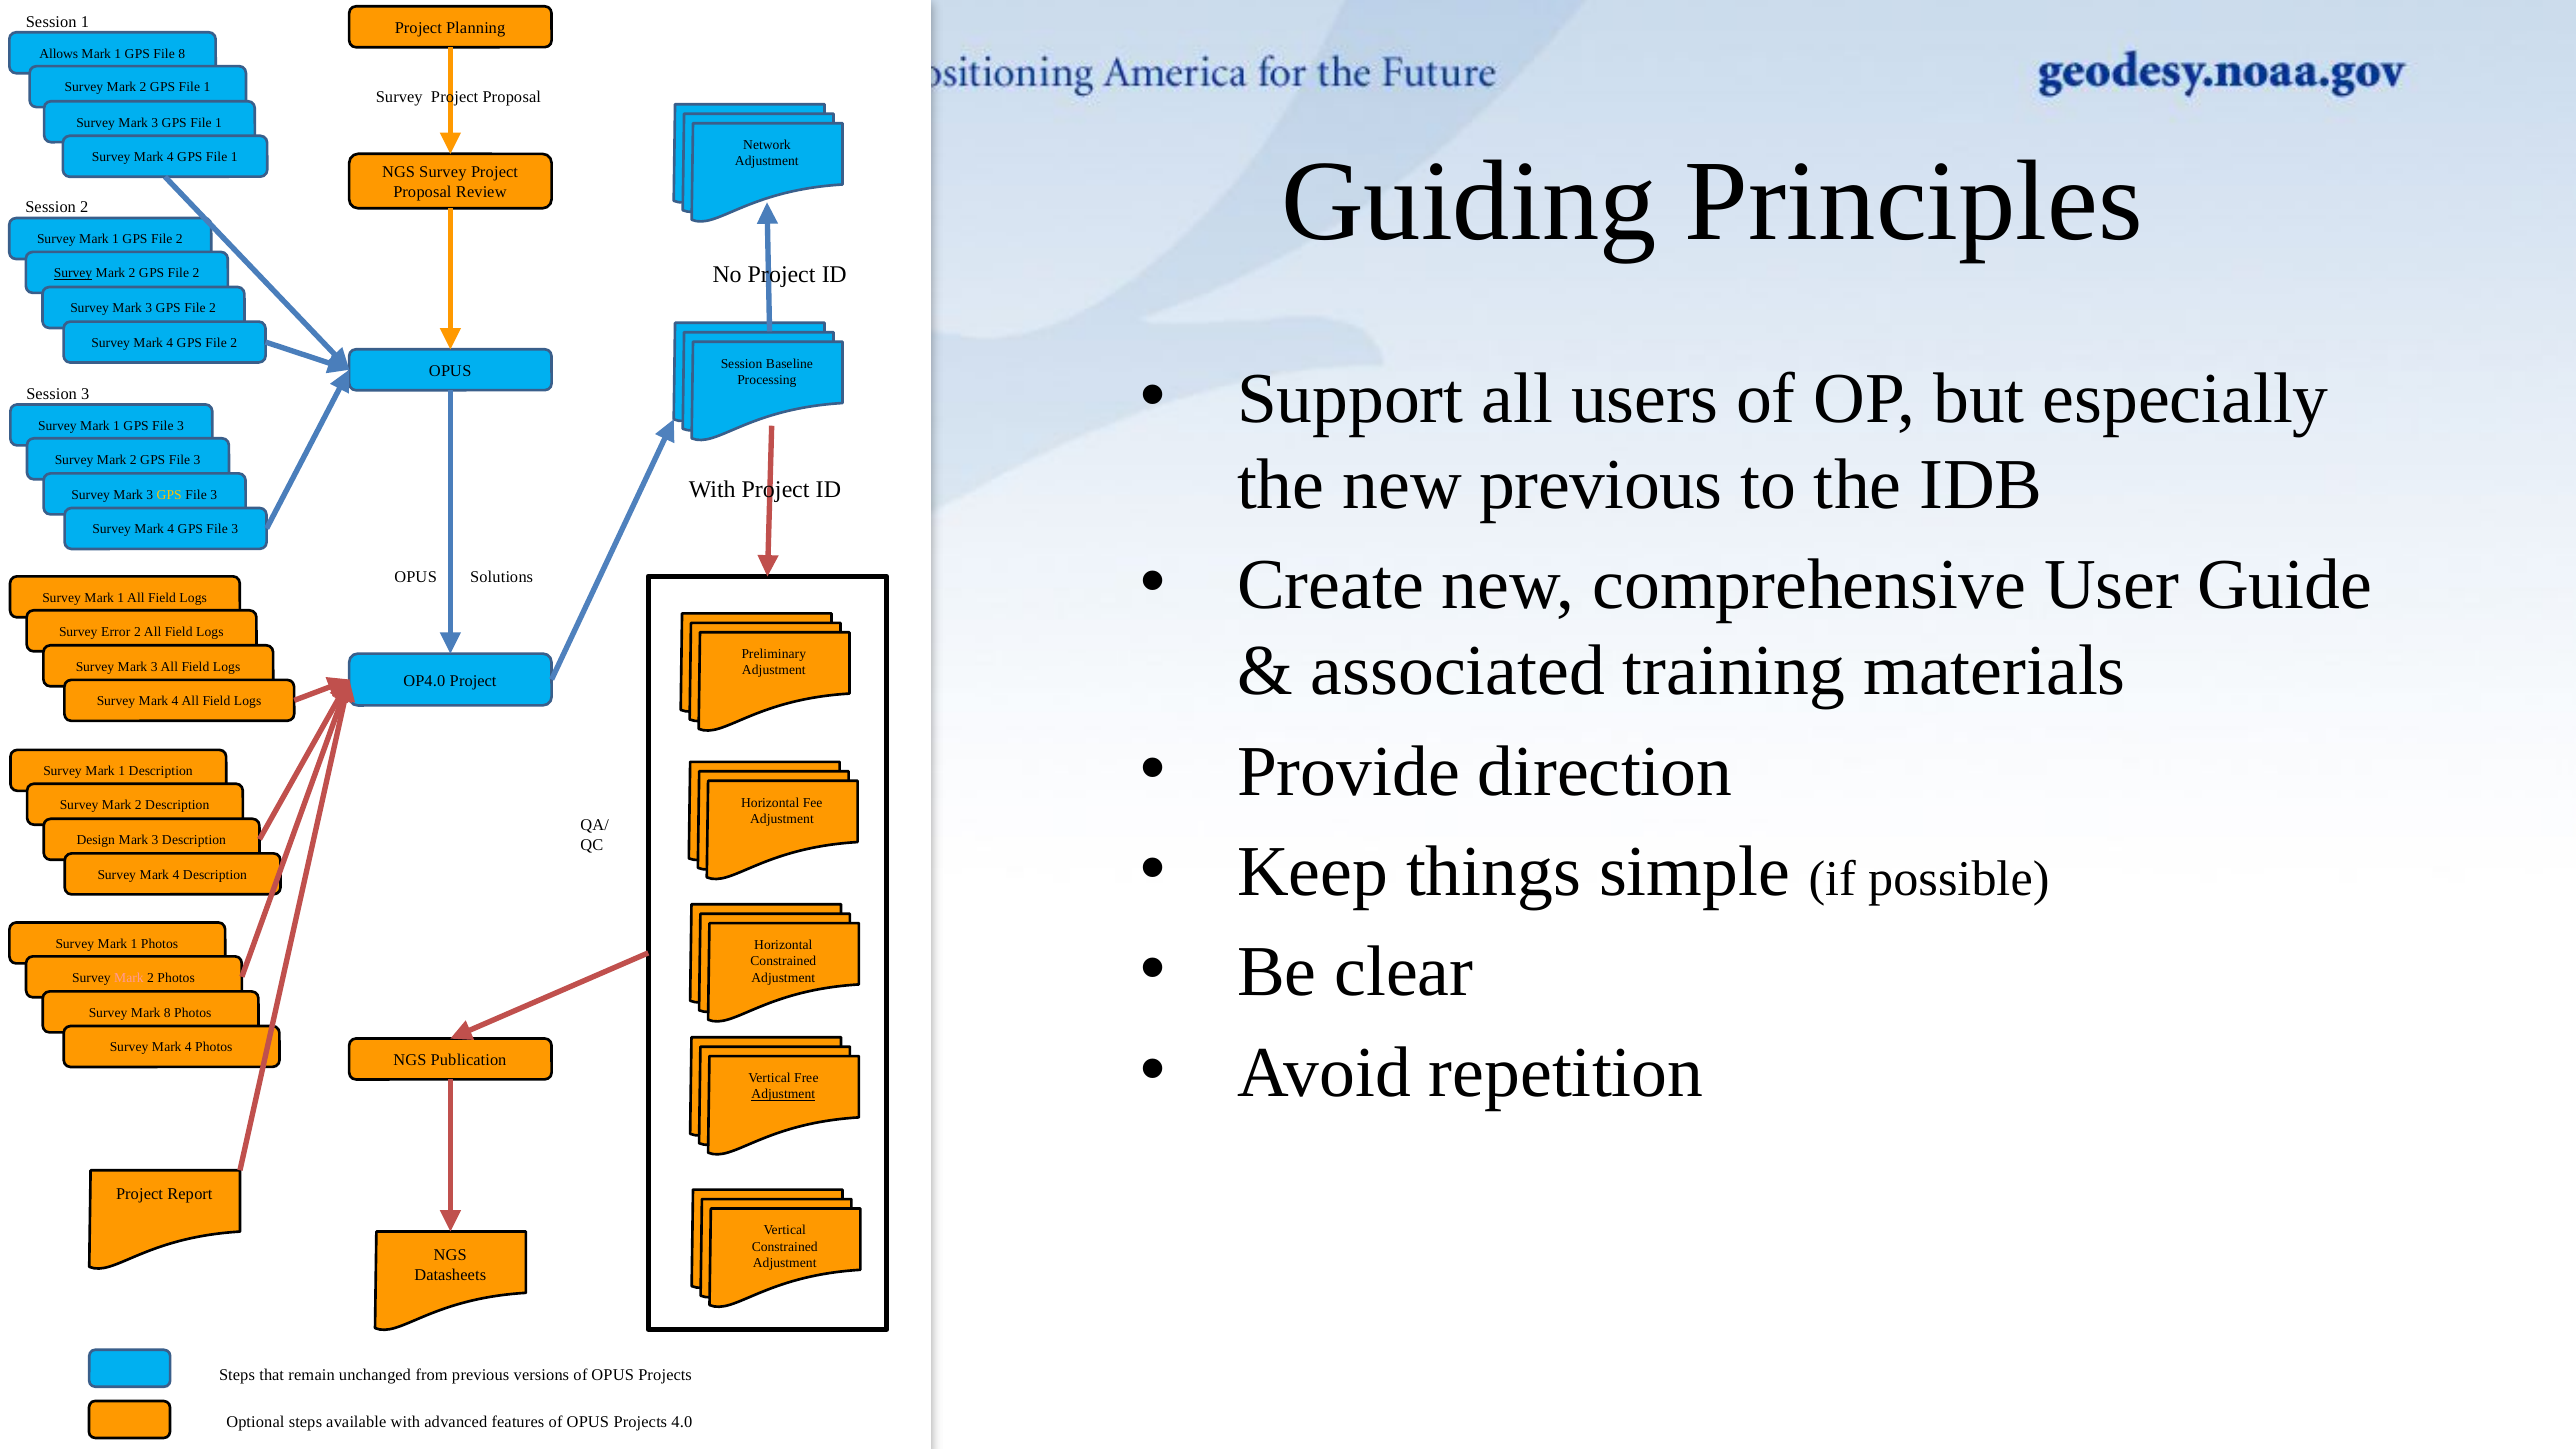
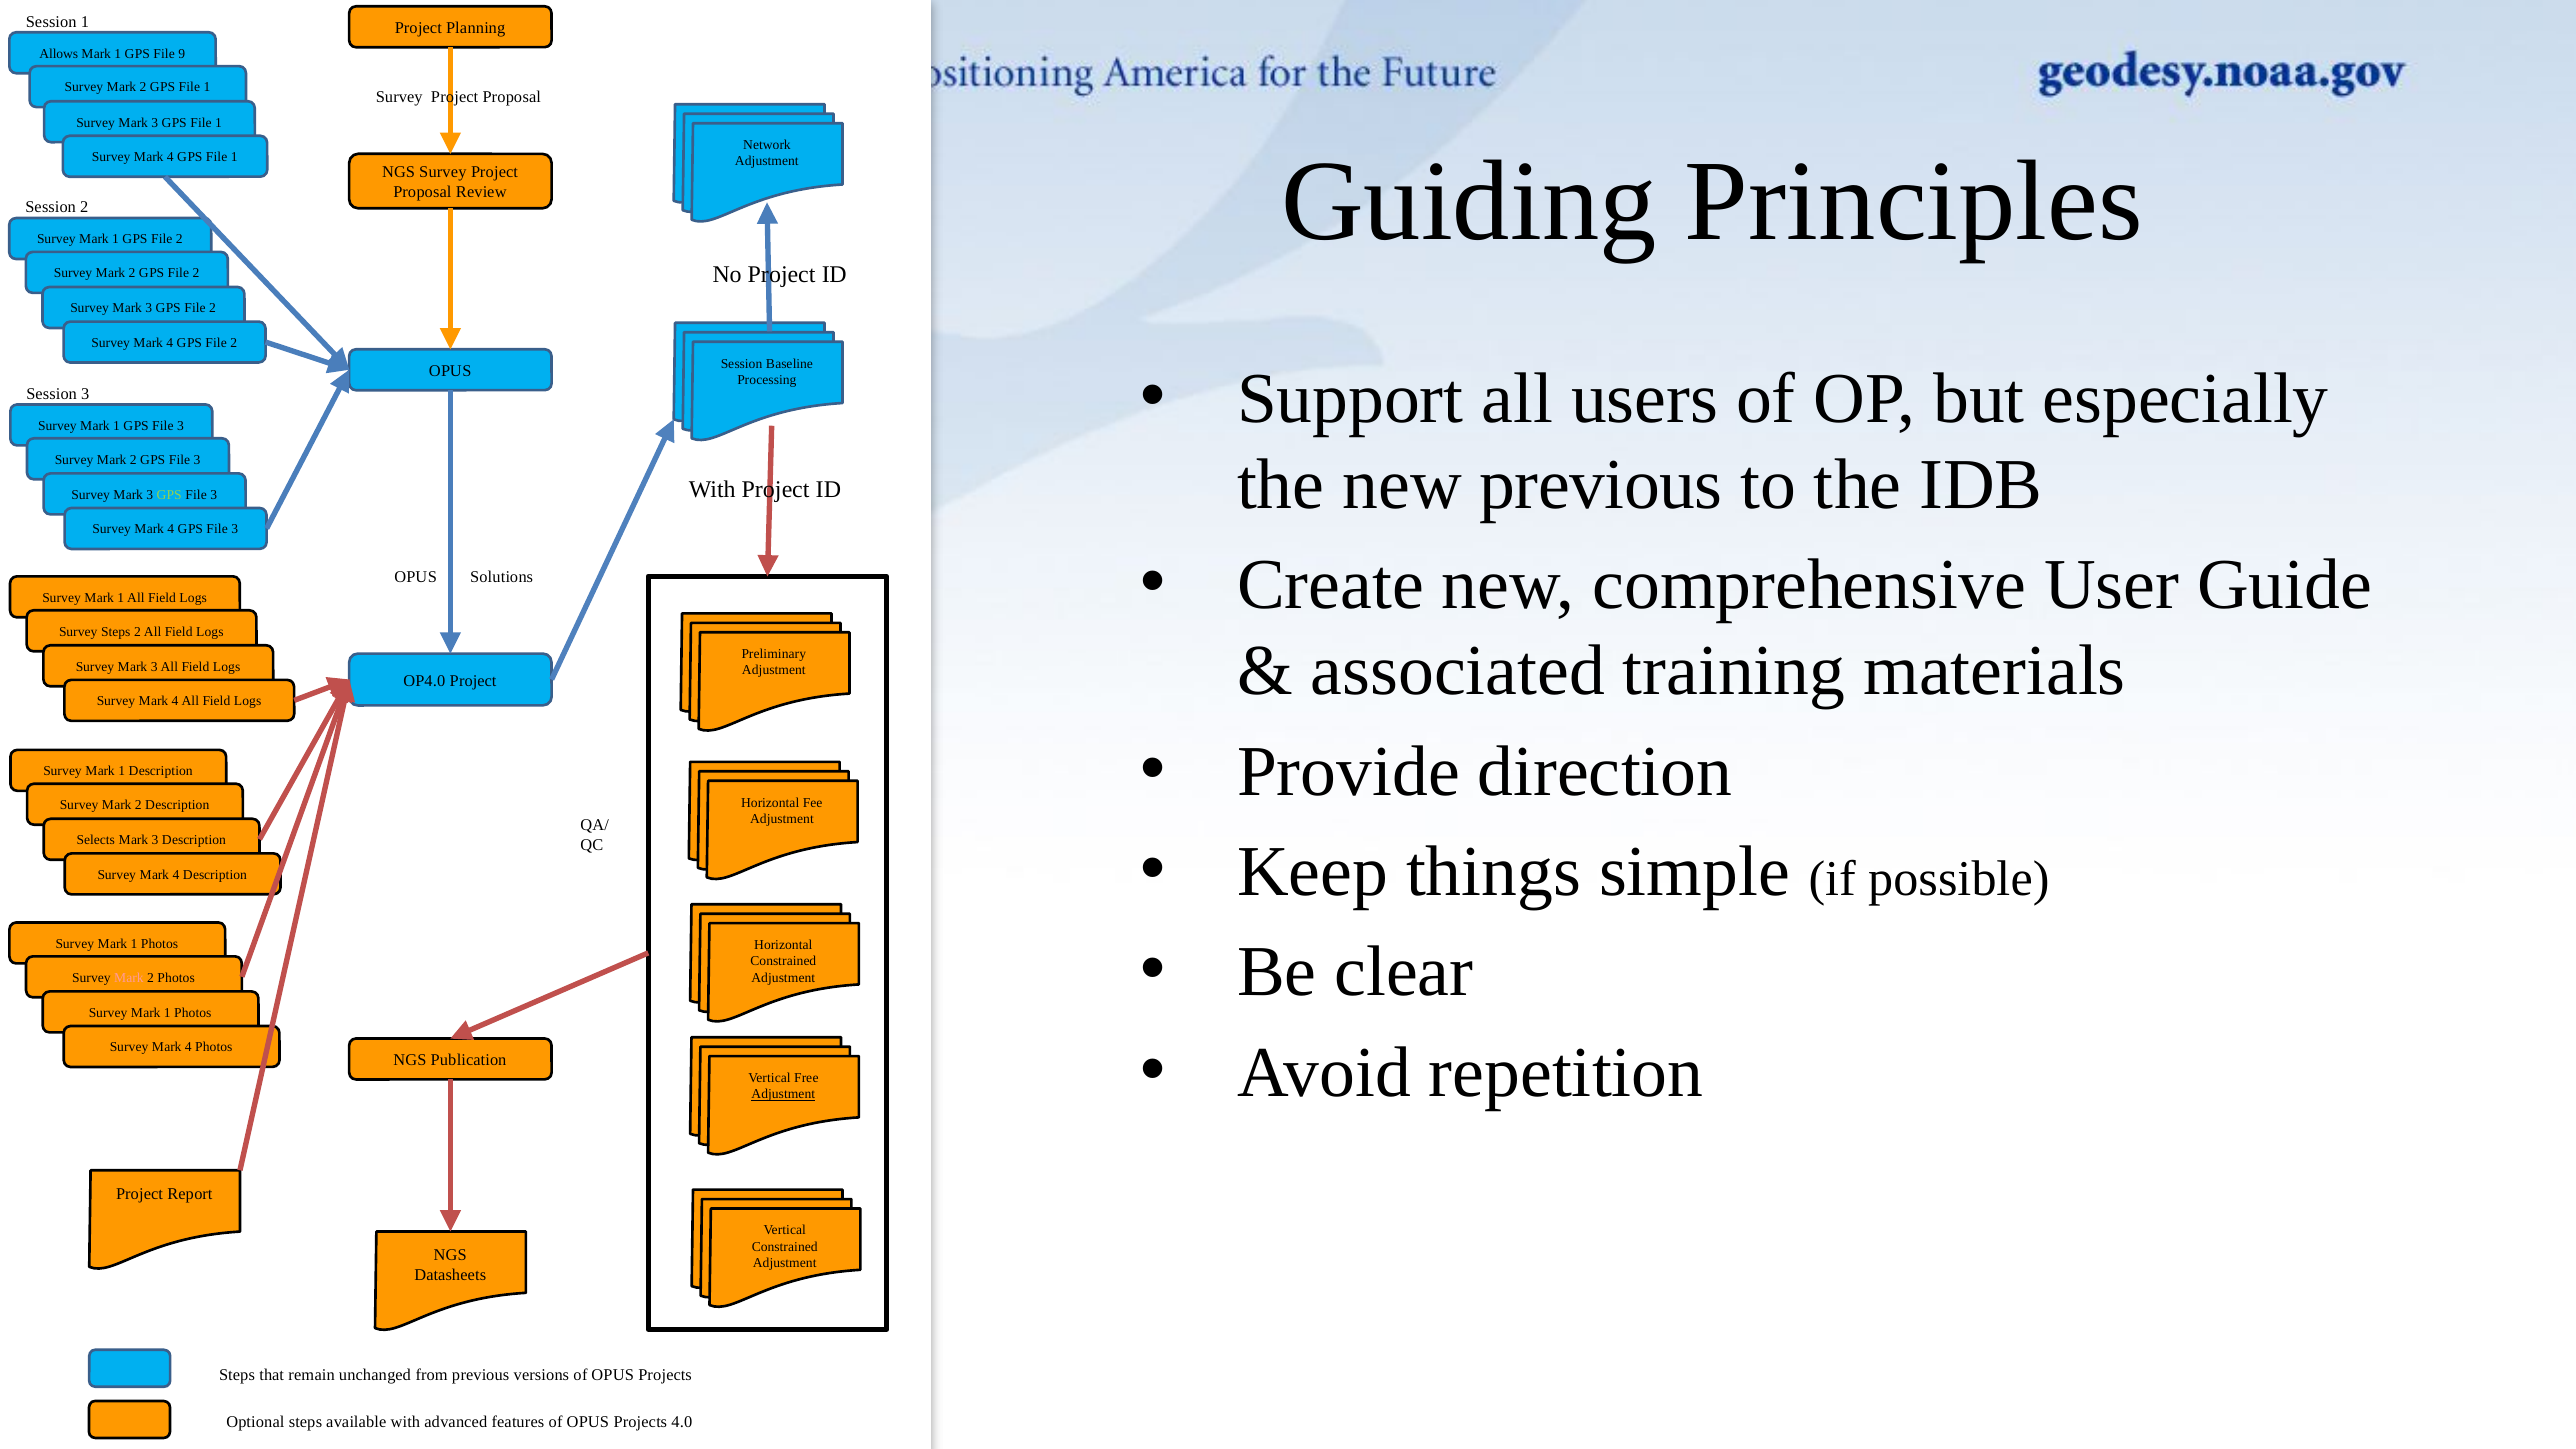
File 8: 8 -> 9 (182, 54)
Survey underline: present -> none (73, 273)
GPS colour: yellow -> light green (169, 495)
Survey Error: Error -> Steps (116, 632)
Design: Design -> Selects (96, 840)
8: 8 -> 1 (167, 1013)
